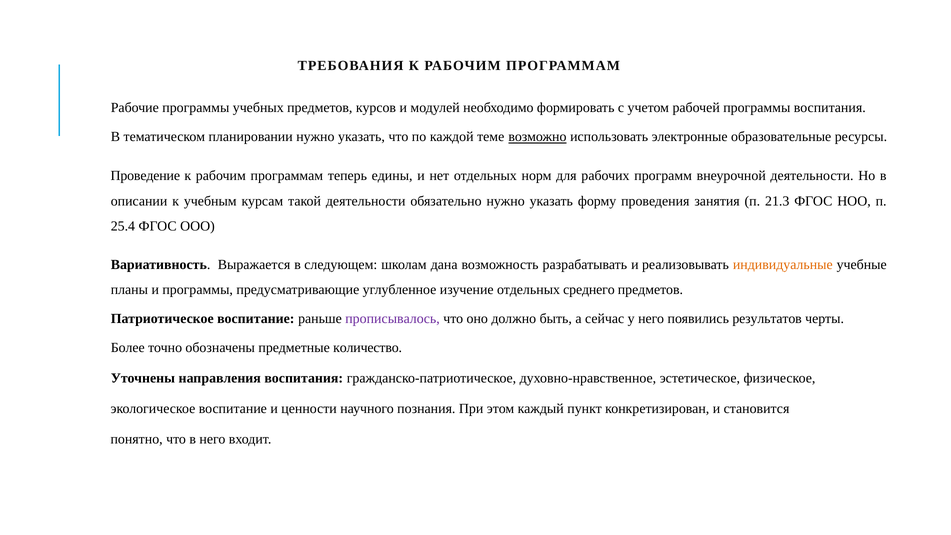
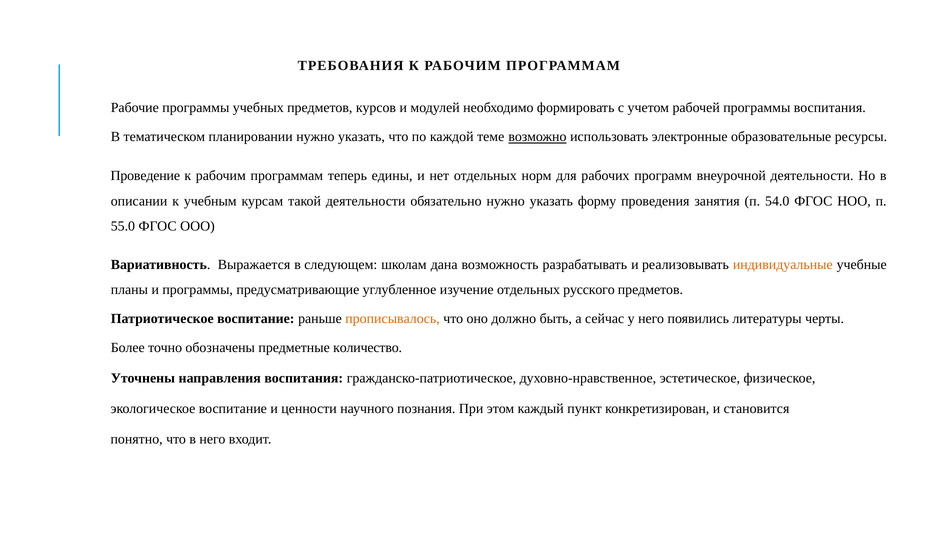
21.3: 21.3 -> 54.0 (777, 201)
25.4: 25.4 -> 55.0 (123, 226)
среднего: среднего -> русского (589, 290)
прописывалось colour: purple -> orange (393, 319)
результатов: результатов -> литературы (767, 319)
